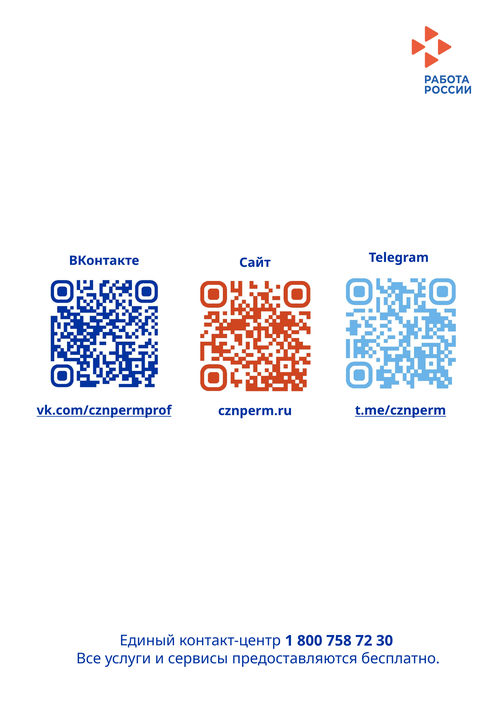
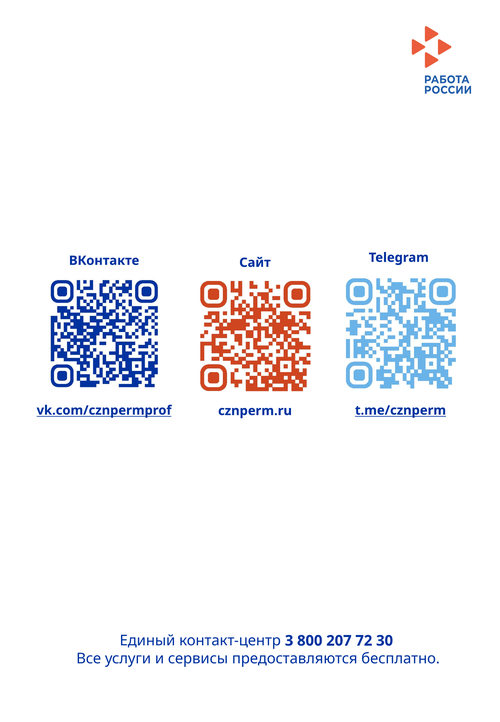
1: 1 -> 3 (289, 641)
758: 758 -> 207 (339, 641)
